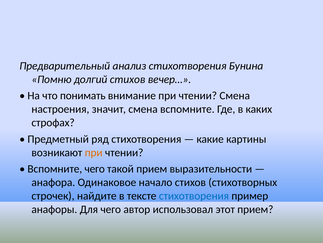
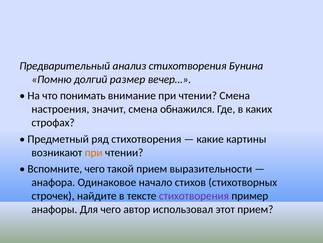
долгий стихов: стихов -> размер (128, 79)
смена вспомните: вспомните -> обнажился (187, 109)
стихотворения colour: blue -> purple (194, 195)
